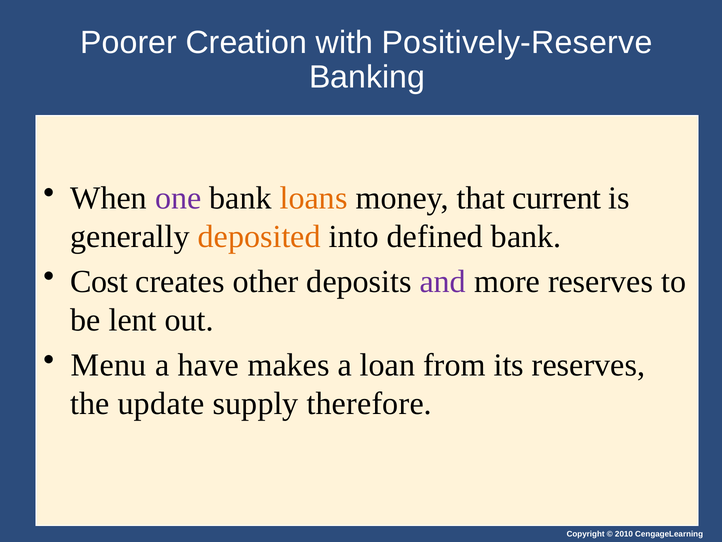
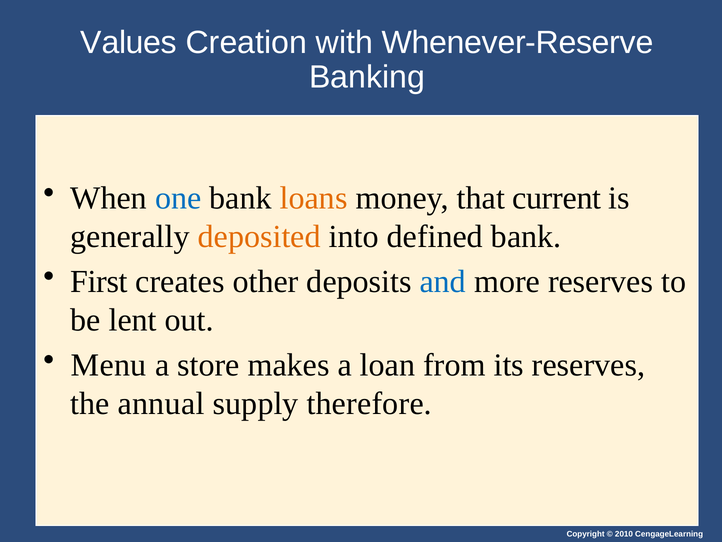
Poorer: Poorer -> Values (129, 43)
Positively-Reserve: Positively-Reserve -> Whenever-Reserve (518, 43)
one colour: purple -> blue (178, 198)
Cost: Cost -> First (99, 281)
and colour: purple -> blue (443, 281)
have: have -> store (208, 365)
update: update -> annual (161, 403)
